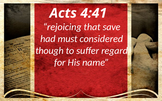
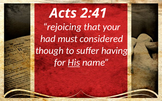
4:41: 4:41 -> 2:41 (94, 13)
save: save -> your (112, 27)
regard: regard -> having (115, 51)
His underline: none -> present (74, 63)
